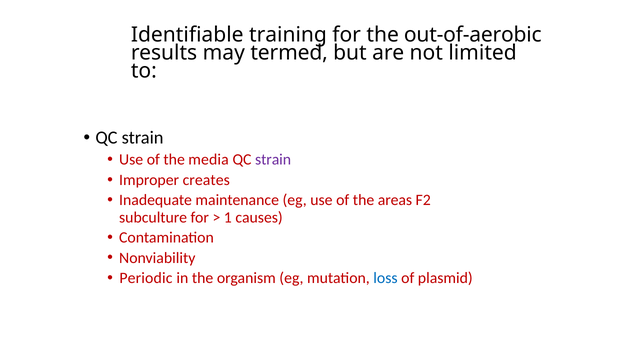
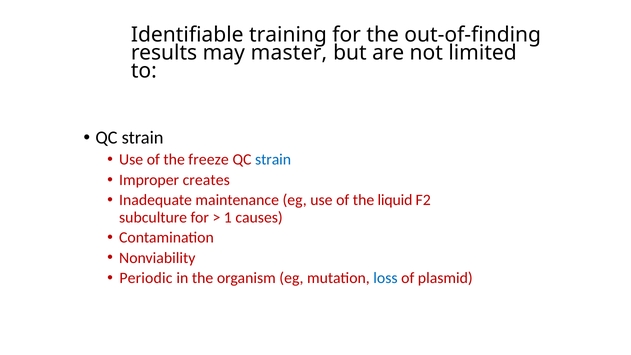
out-of-aerobic: out-of-aerobic -> out-of-finding (473, 35)
termed: termed -> master (289, 53)
media: media -> freeze (209, 160)
strain colour: purple -> blue (273, 160)
areas: areas -> liquid (395, 200)
